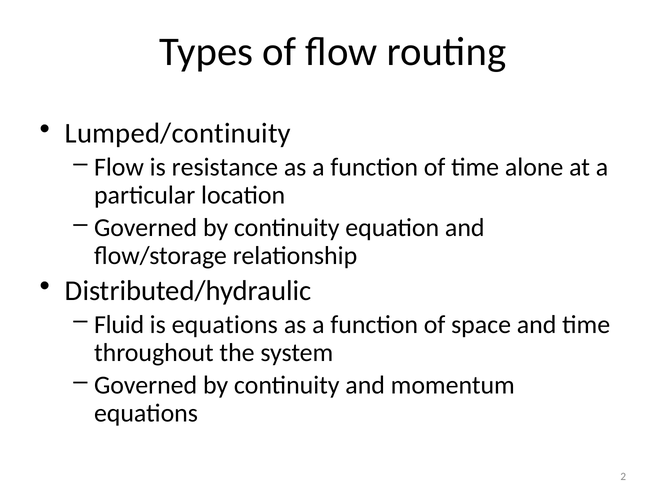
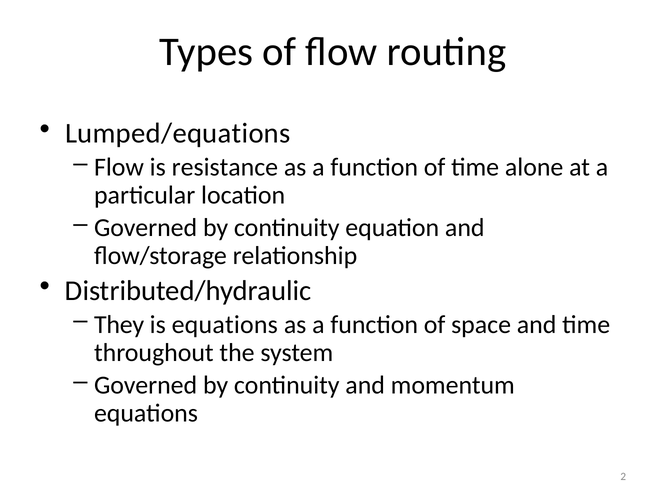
Lumped/continuity: Lumped/continuity -> Lumped/equations (178, 134)
Fluid: Fluid -> They (119, 325)
